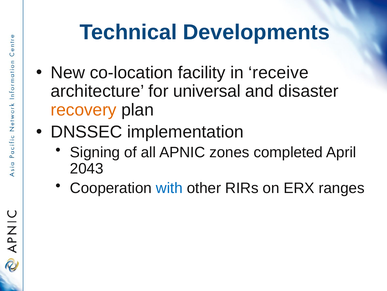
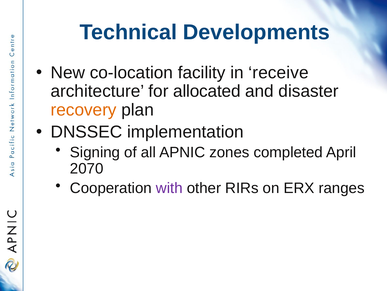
universal: universal -> allocated (207, 91)
2043: 2043 -> 2070 (87, 168)
with colour: blue -> purple (169, 188)
